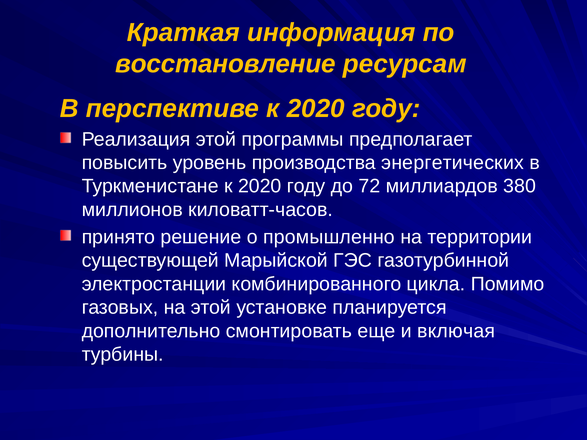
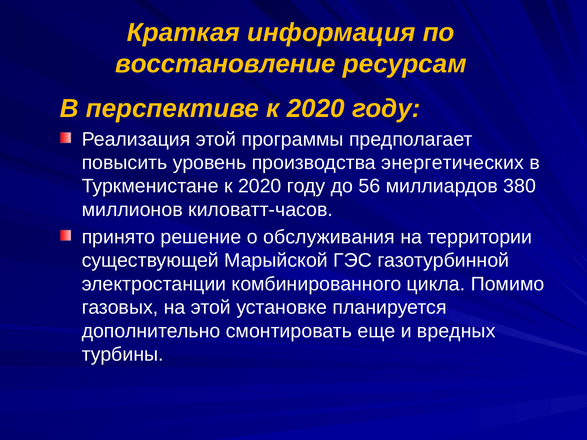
72: 72 -> 56 (369, 186)
промышленно: промышленно -> обслуживания (329, 237)
включая: включая -> вредных (456, 331)
